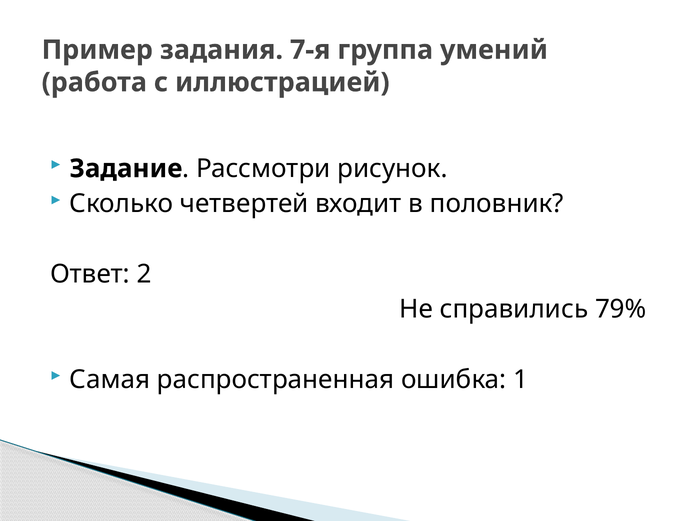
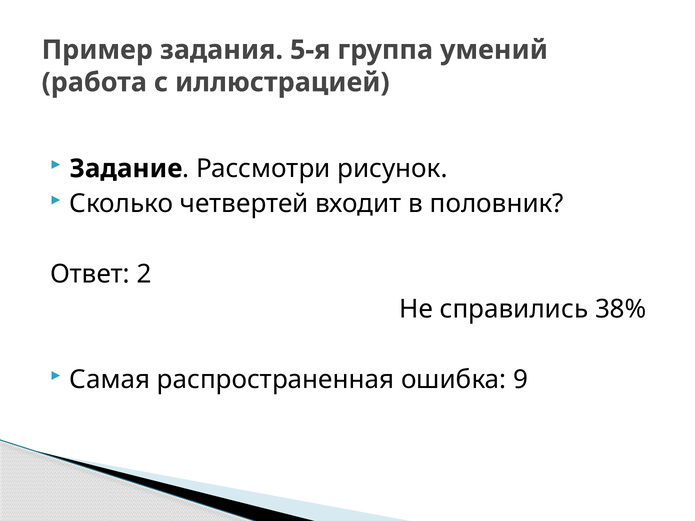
7-я: 7-я -> 5-я (310, 50)
79%: 79% -> 38% (621, 309)
1: 1 -> 9 (520, 380)
